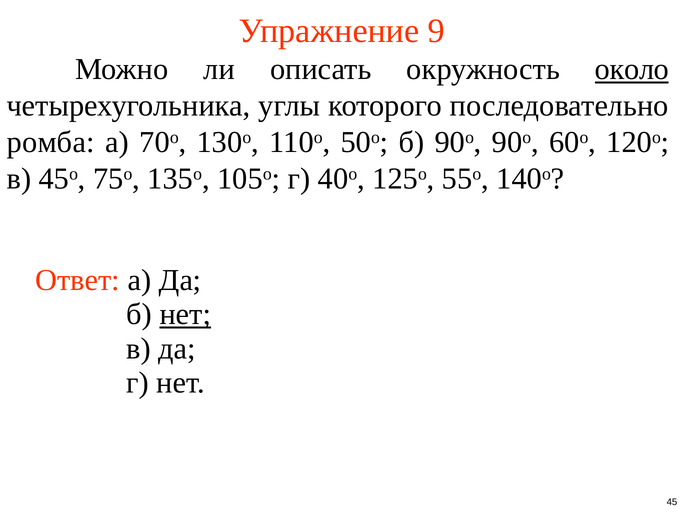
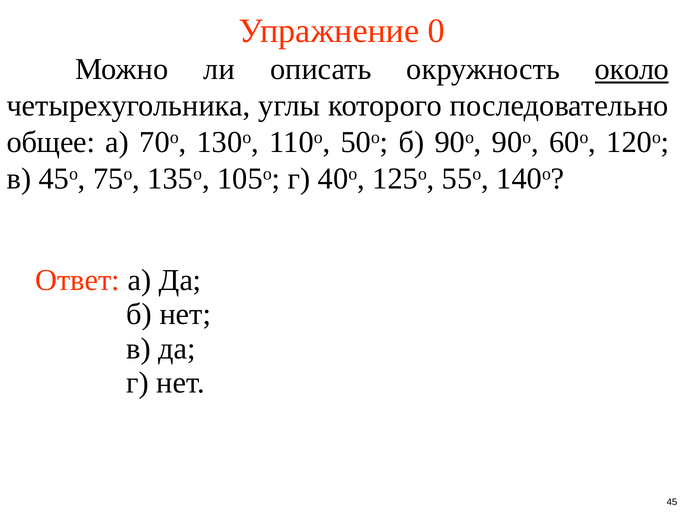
9: 9 -> 0 (436, 31)
ромба: ромба -> общее (51, 142)
нет underline: present -> none (185, 314)
